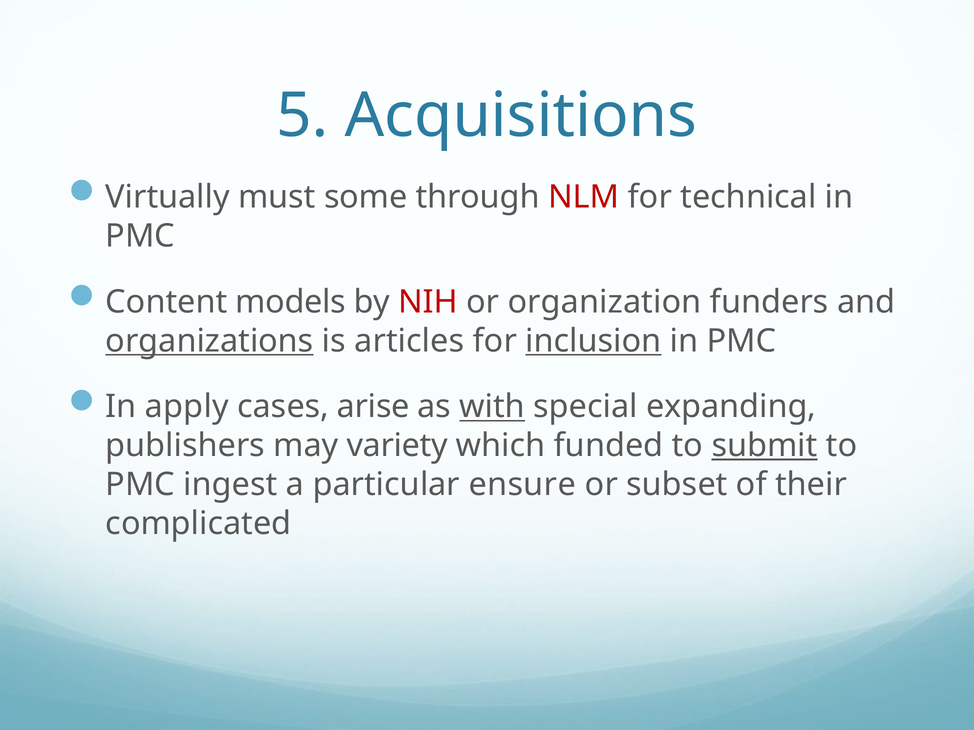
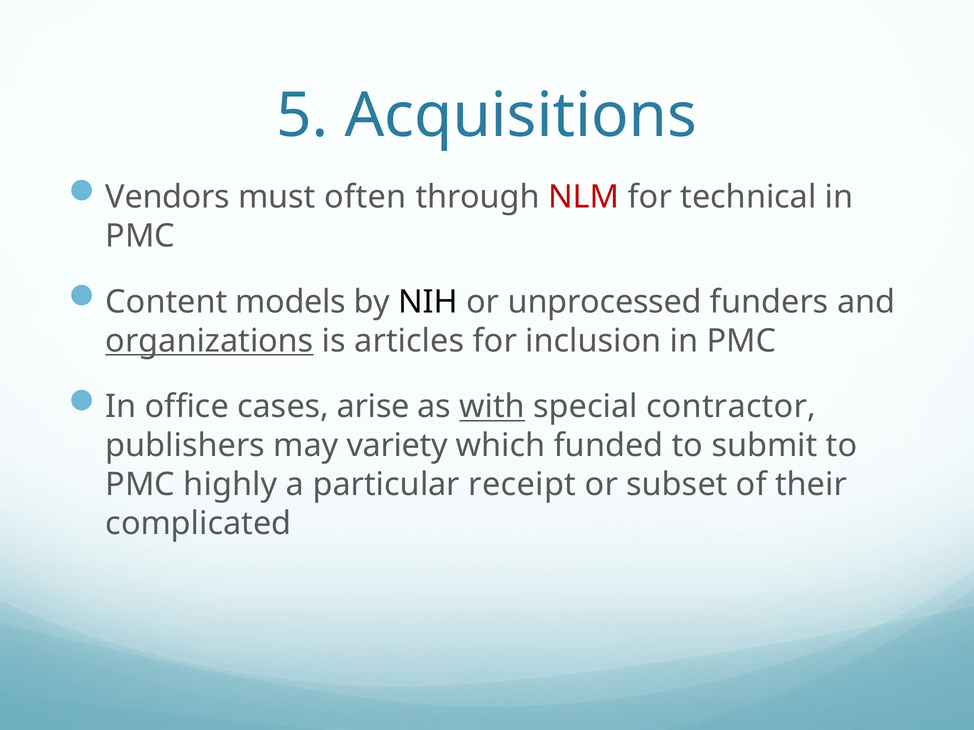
Virtually: Virtually -> Vendors (168, 197)
some: some -> often (365, 197)
NIH colour: red -> black (428, 302)
organization: organization -> unprocessed (605, 302)
inclusion underline: present -> none (593, 341)
apply: apply -> office (187, 407)
expanding: expanding -> contractor (731, 407)
submit underline: present -> none (765, 446)
ingest: ingest -> highly (230, 485)
ensure: ensure -> receipt (522, 485)
